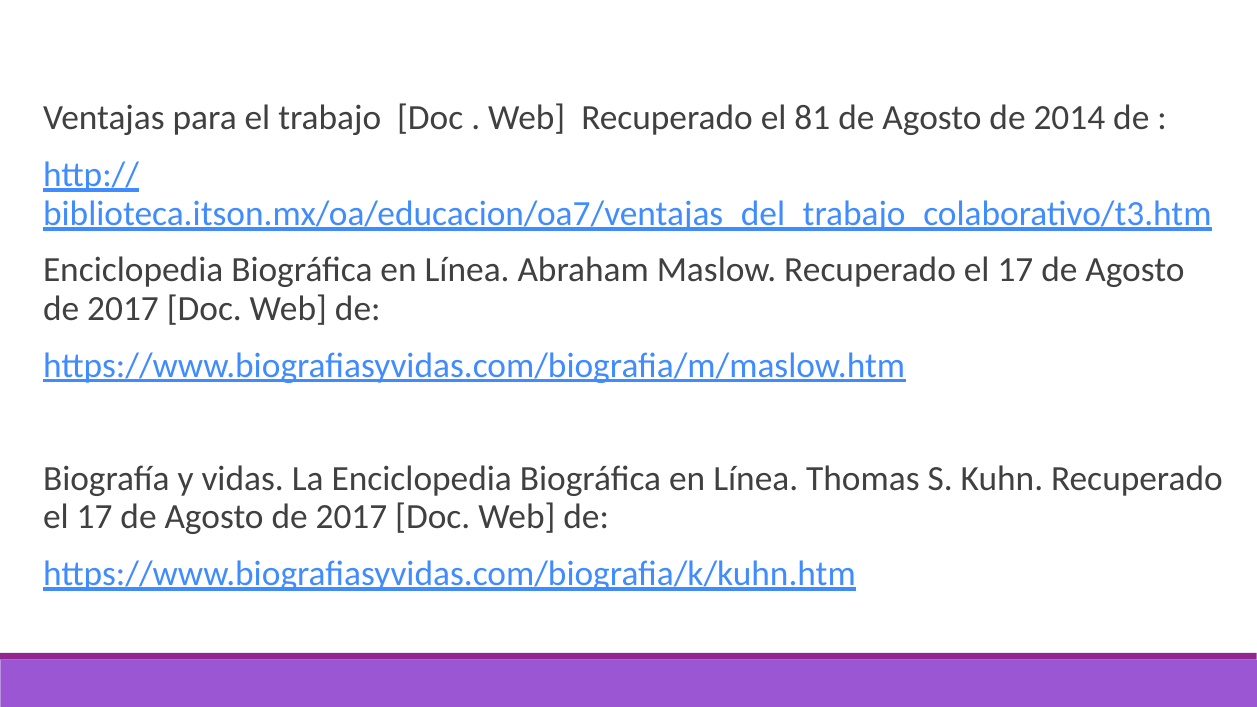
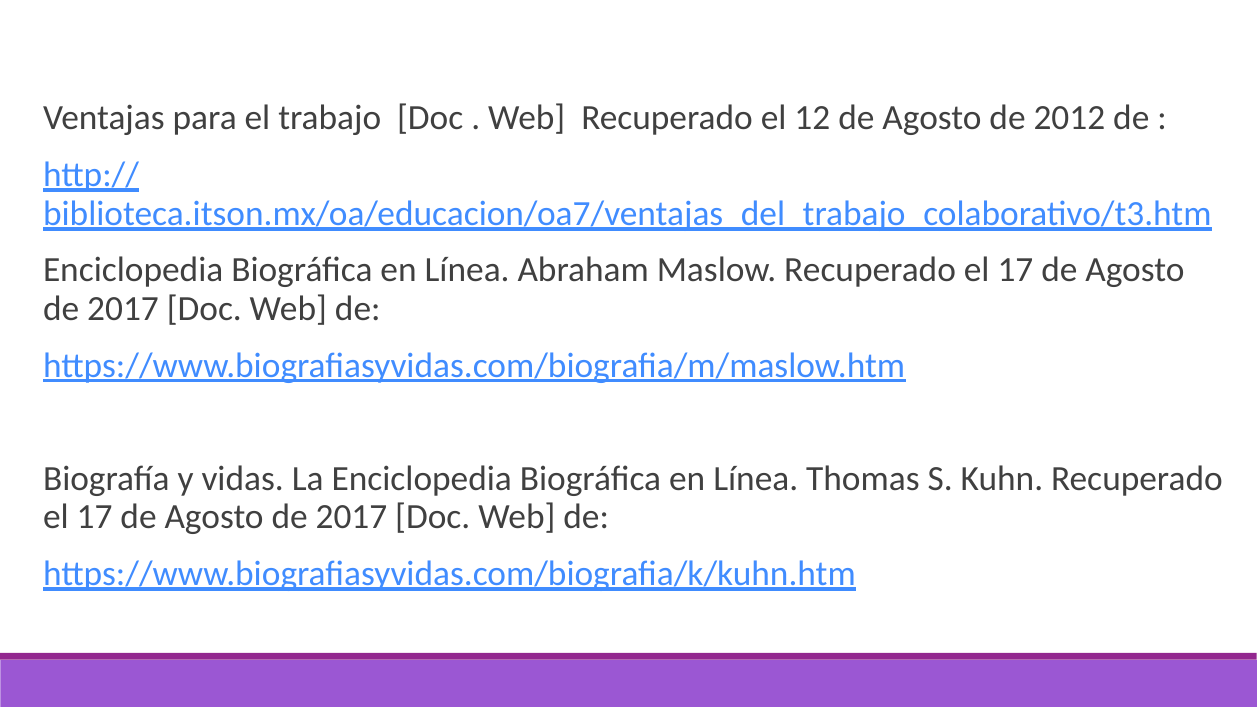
81: 81 -> 12 (812, 118)
2014: 2014 -> 2012 (1069, 118)
